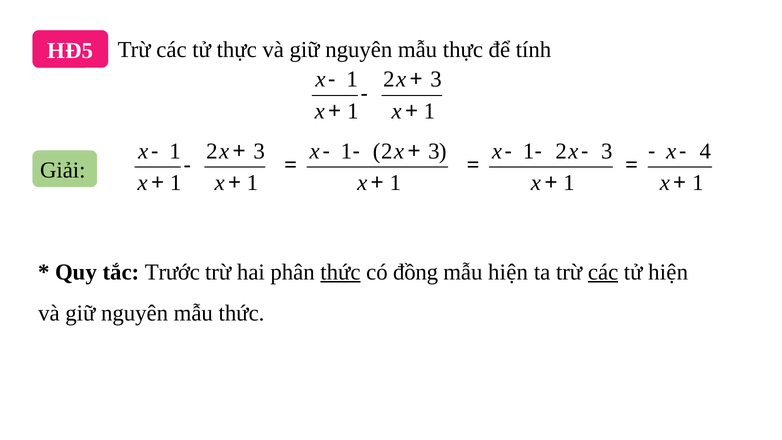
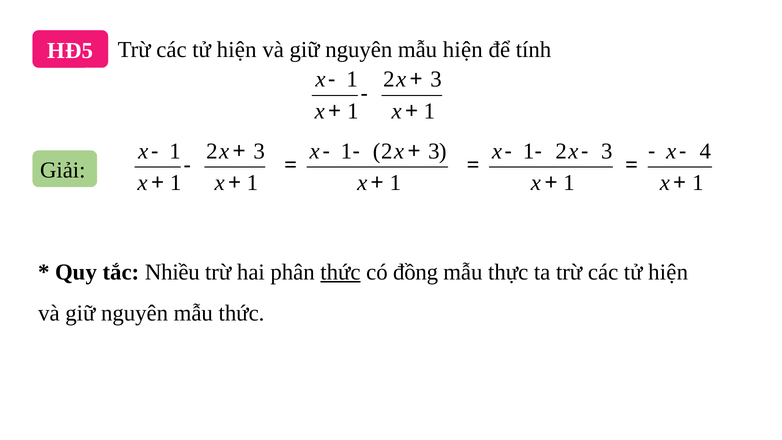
thực: thực -> hiện (237, 50)
mẫu thực: thực -> hiện (463, 50)
Trước: Trước -> Nhiều (172, 272)
mẫu hiện: hiện -> thực (508, 272)
các underline: present -> none (603, 272)
